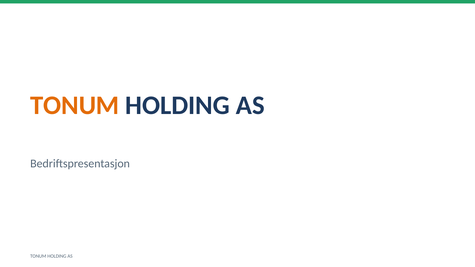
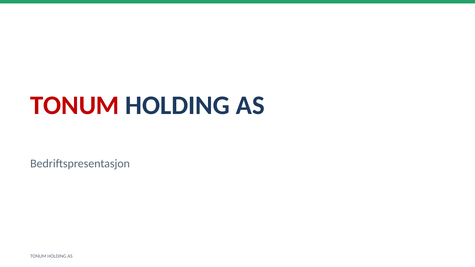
TONUM colour: orange -> red (75, 105)
